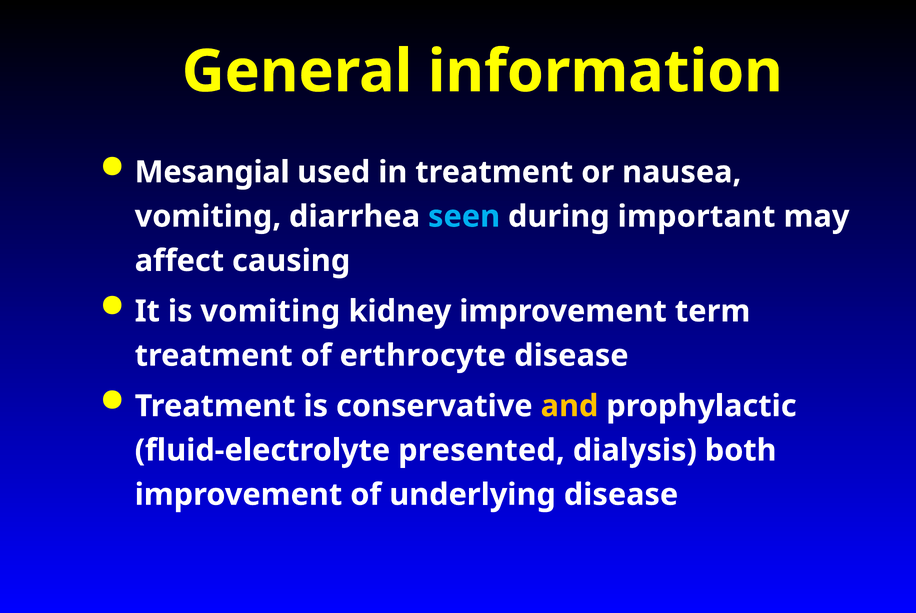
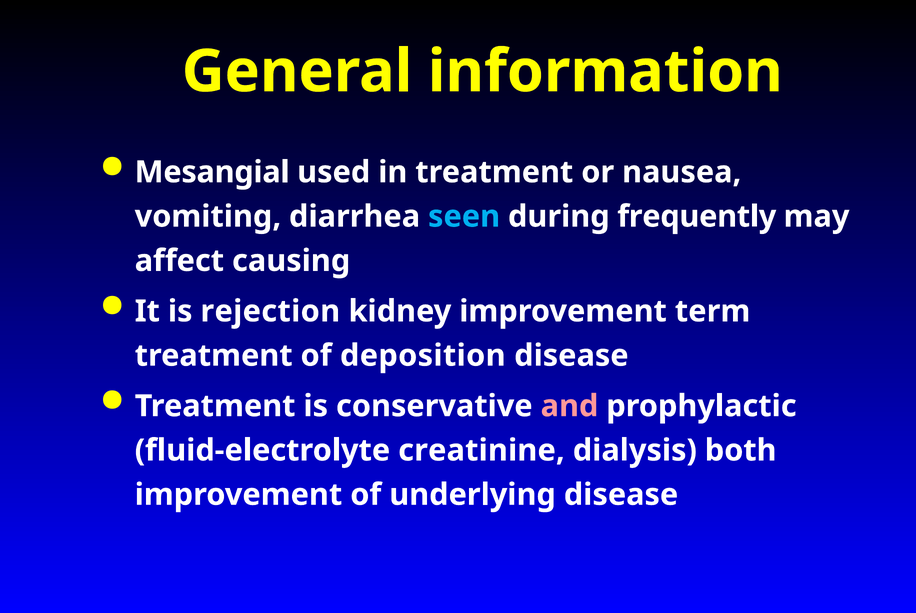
important: important -> frequently (697, 216)
is vomiting: vomiting -> rejection (270, 311)
erthrocyte: erthrocyte -> deposition (423, 356)
and colour: yellow -> pink (570, 406)
presented: presented -> creatinine (481, 450)
